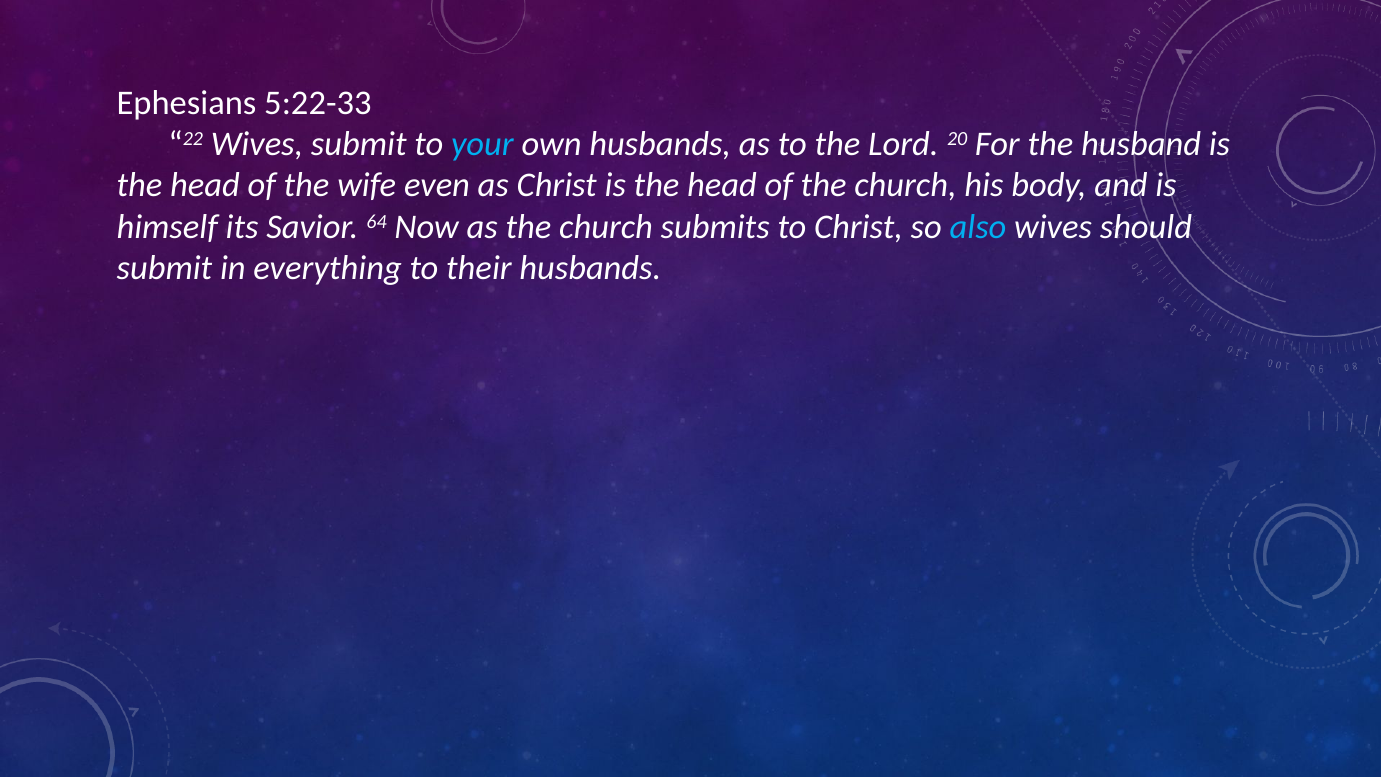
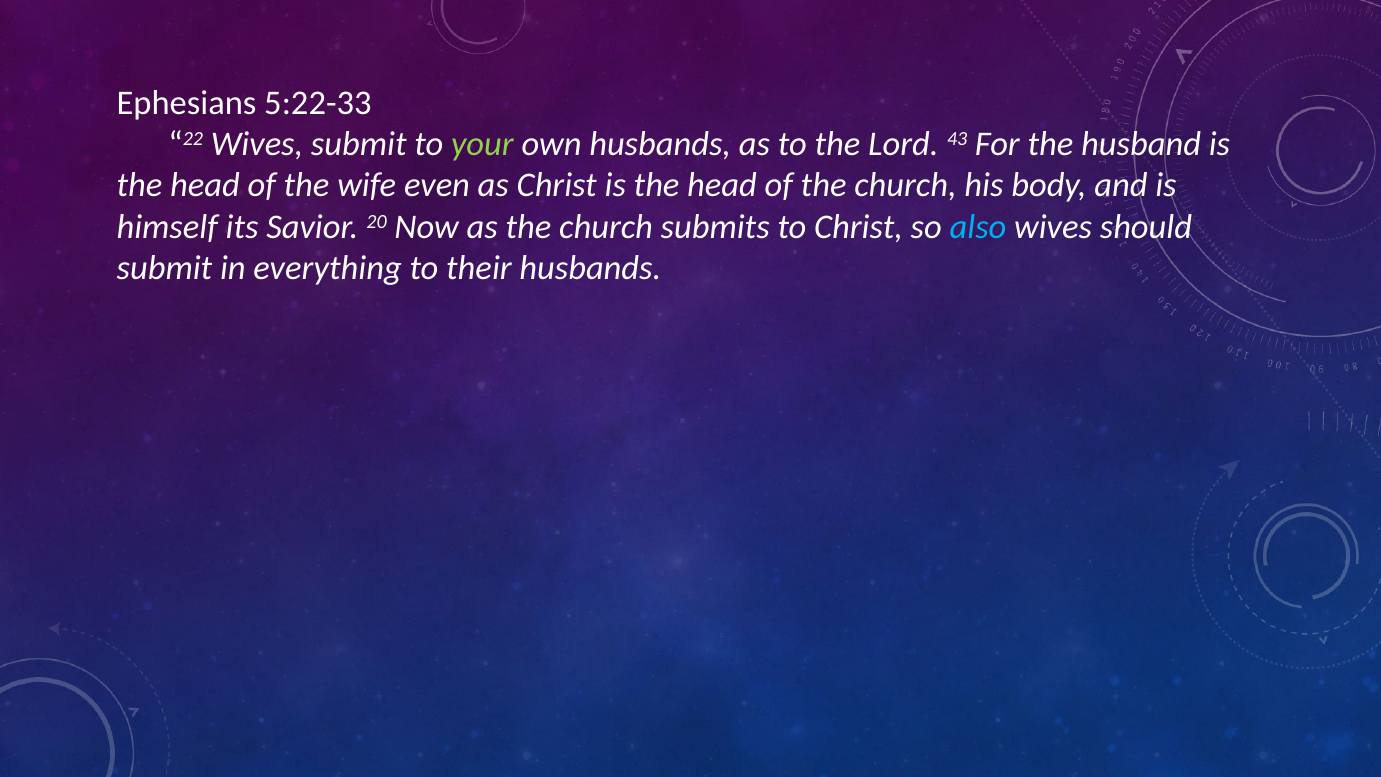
your colour: light blue -> light green (482, 144)
20: 20 -> 43 (957, 138)
64: 64 -> 20 (377, 221)
